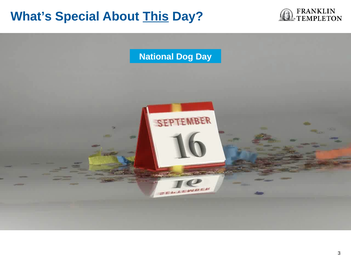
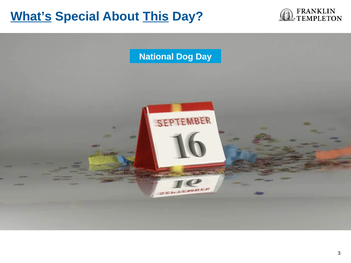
What’s underline: none -> present (31, 16)
